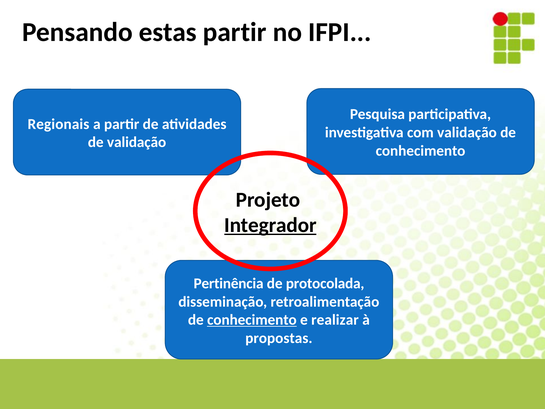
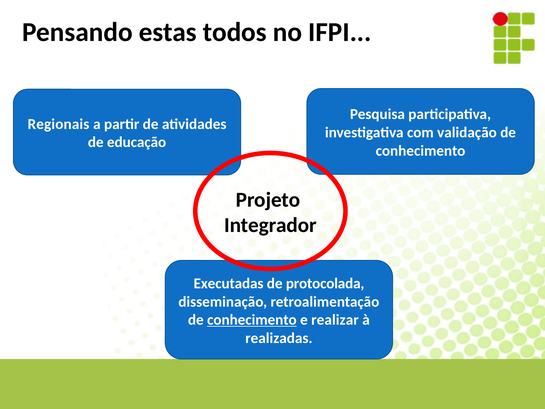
estas partir: partir -> todos (235, 32)
de validação: validação -> educação (137, 142)
Integrador underline: present -> none (270, 225)
Pertinência: Pertinência -> Executadas (229, 283)
propostas: propostas -> realizadas (279, 338)
